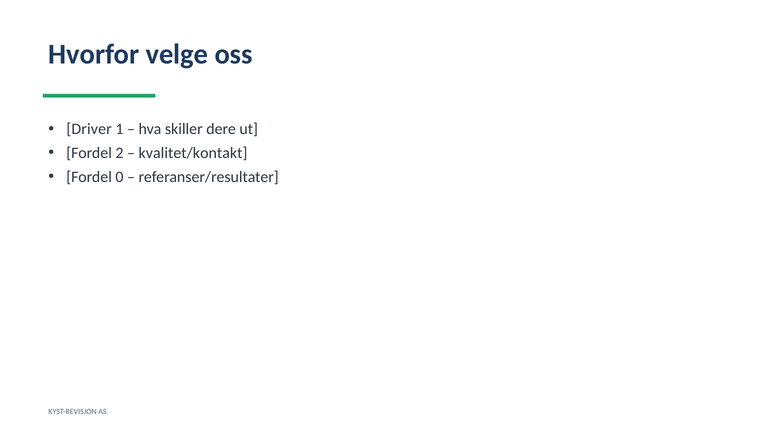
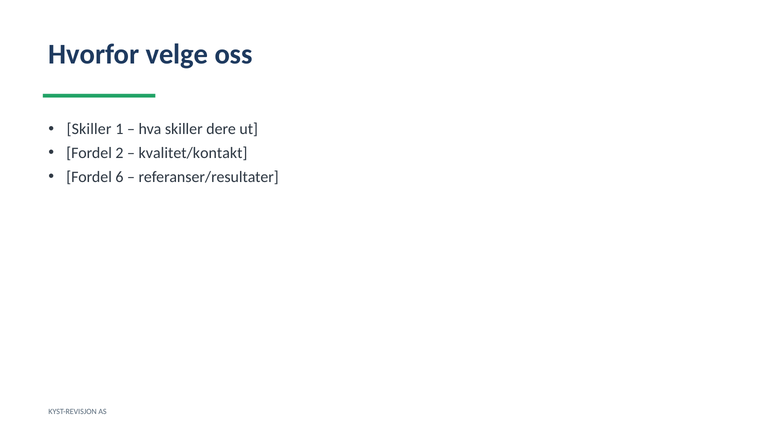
Driver: Driver -> Skiller (89, 129)
0: 0 -> 6 (119, 177)
